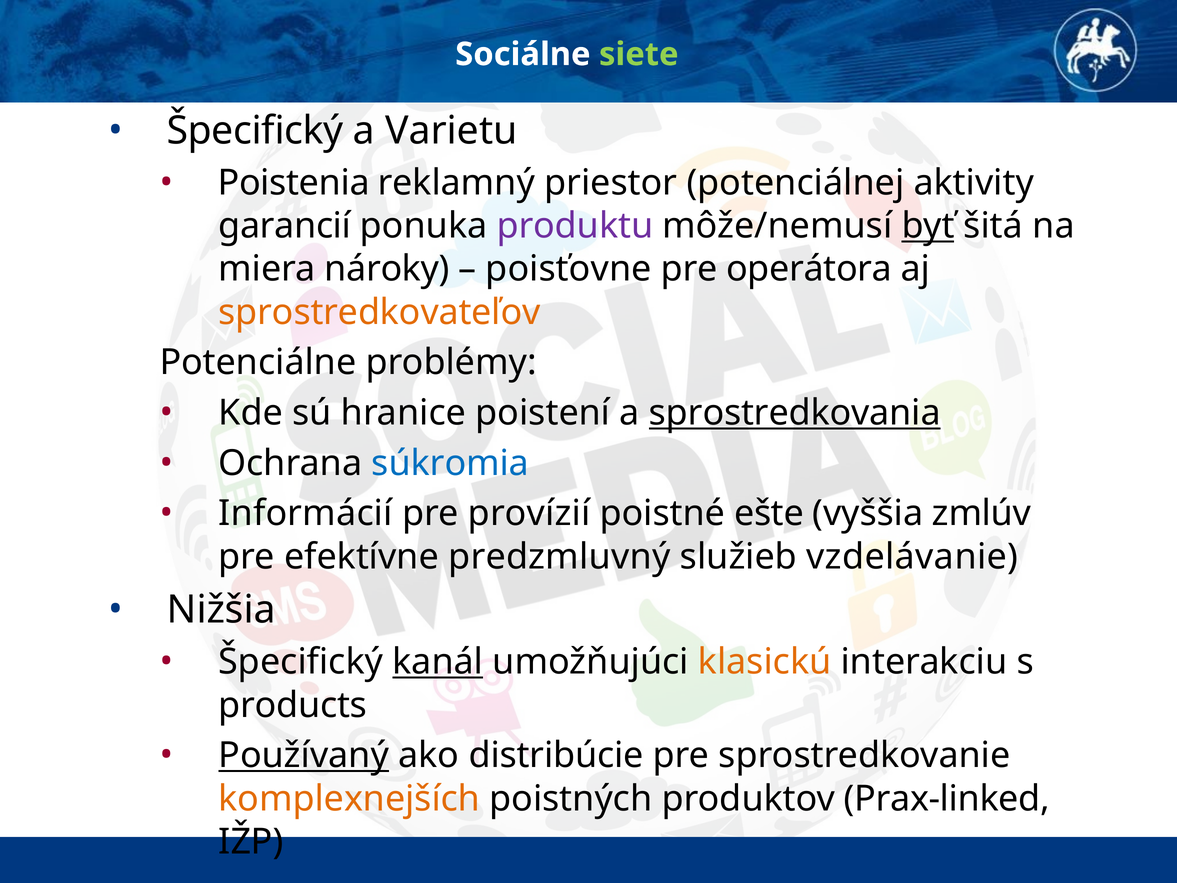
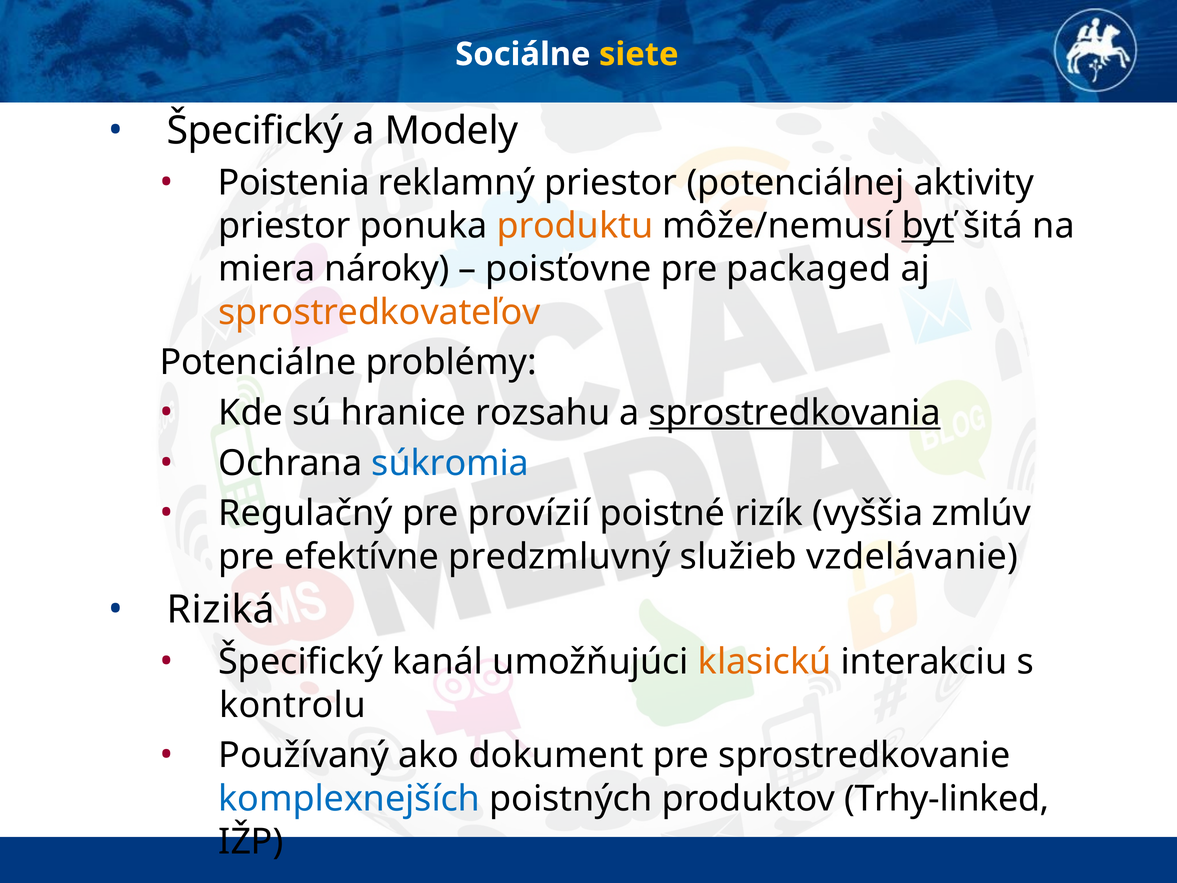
siete colour: light green -> yellow (639, 54)
Varietu: Varietu -> Modely (451, 131)
garancií: garancií -> priestor (285, 226)
produktu colour: purple -> orange (575, 226)
operátora: operátora -> packaged (809, 269)
poistení: poistení -> rozsahu (543, 413)
Informácií: Informácií -> Regulačný (306, 513)
ešte: ešte -> rizík (769, 513)
Nižšia: Nižšia -> Riziká (221, 610)
kanál underline: present -> none (438, 662)
products: products -> kontrolu (292, 705)
Používaný underline: present -> none (304, 755)
distribúcie: distribúcie -> dokument (556, 755)
komplexnejších colour: orange -> blue (349, 798)
Prax-linked: Prax-linked -> Trhy-linked (947, 798)
